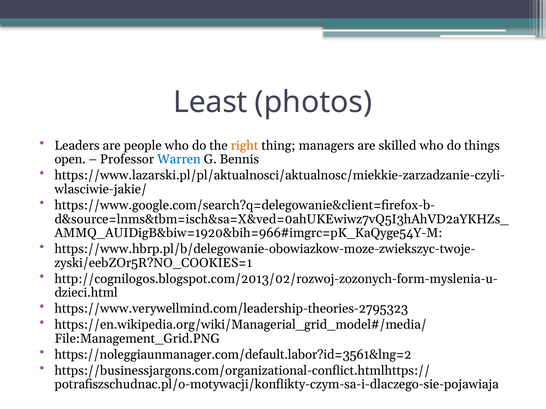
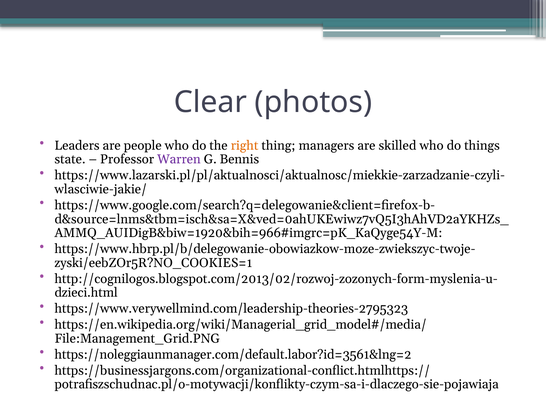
Least: Least -> Clear (210, 102)
open: open -> state (70, 160)
Warren colour: blue -> purple (179, 160)
